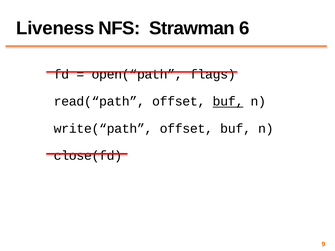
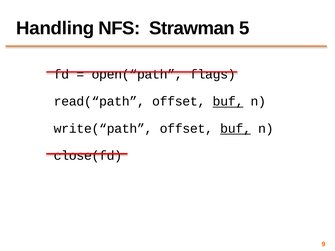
Liveness: Liveness -> Handling (55, 28)
6: 6 -> 5 (244, 28)
buf underline: none -> present (236, 129)
